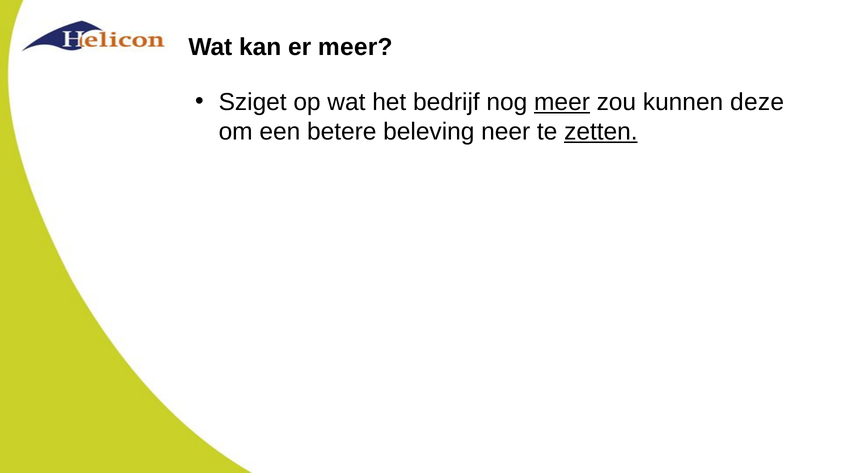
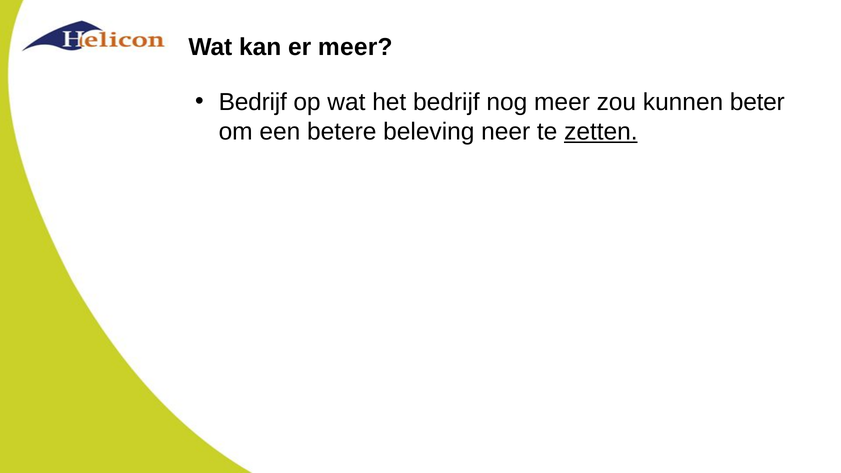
Sziget: Sziget -> Bedrijf (253, 102)
meer underline: present -> none (562, 102)
deze: deze -> beter (757, 102)
